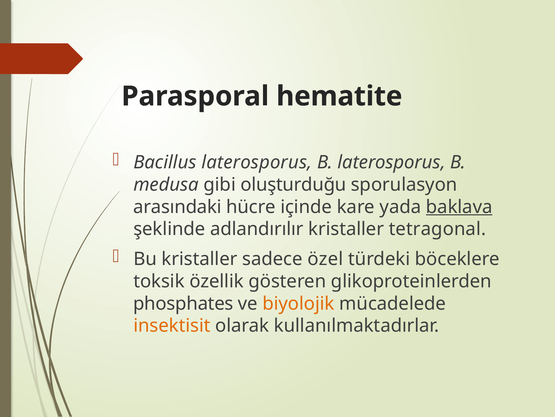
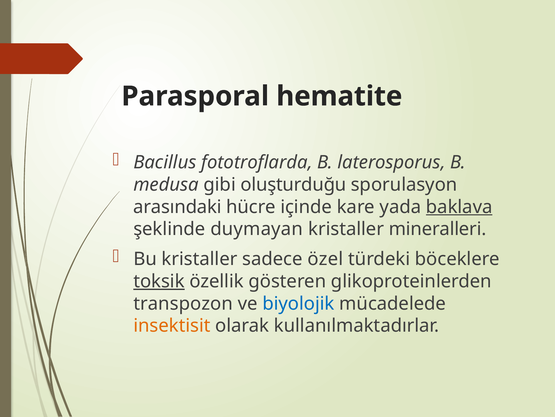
Bacillus laterosporus: laterosporus -> fototroflarda (257, 162)
adlandırılır: adlandırılır -> duymayan (257, 229)
tetragonal: tetragonal -> mineralleri (438, 229)
toksik underline: none -> present (159, 281)
phosphates: phosphates -> transpozon (183, 303)
biyolojik colour: orange -> blue (298, 303)
